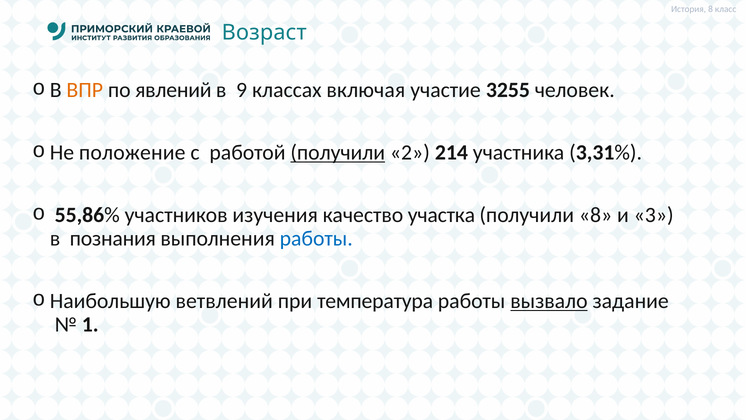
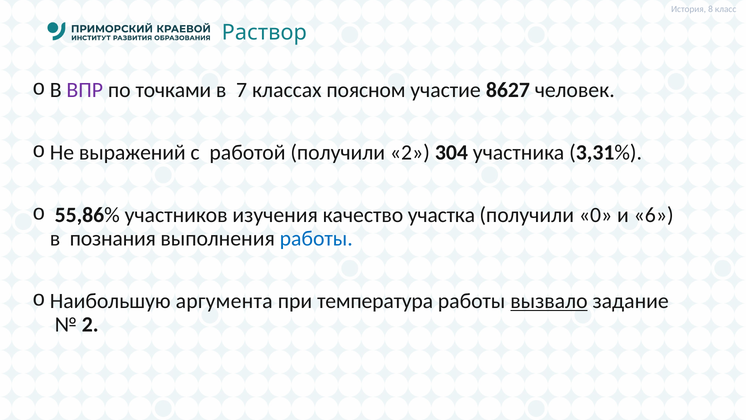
Возраст: Возраст -> Раствор (264, 33)
ВПР colour: orange -> purple (85, 90)
явлений: явлений -> точками (173, 90)
9: 9 -> 7 (242, 90)
включая: включая -> поясном (366, 90)
3255: 3255 -> 8627 (508, 90)
положение: положение -> выражений (132, 153)
получили underline: present -> none (338, 153)
214: 214 -> 304 (451, 153)
получили 8: 8 -> 0 (596, 215)
3: 3 -> 6 (654, 215)
ветвлений: ветвлений -> аргумента (224, 301)
1: 1 -> 2 (90, 324)
